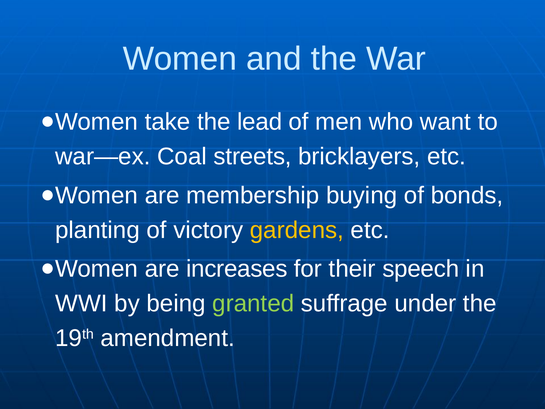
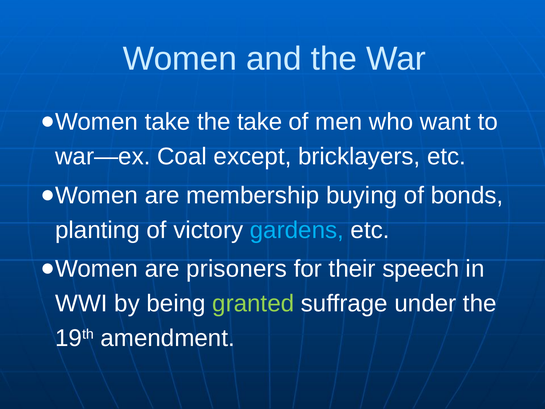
the lead: lead -> take (260, 122)
streets: streets -> except (253, 156)
gardens colour: yellow -> light blue (297, 230)
increases: increases -> prisoners (237, 269)
